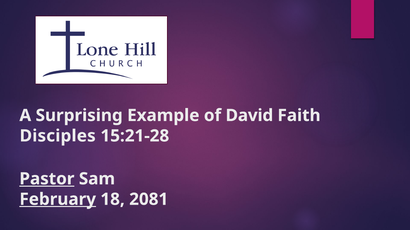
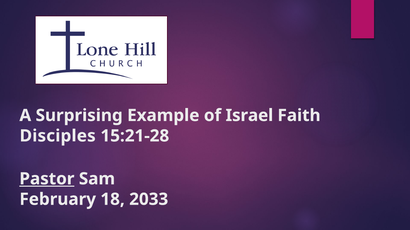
David: David -> Israel (249, 116)
February underline: present -> none (58, 200)
2081: 2081 -> 2033 (149, 200)
